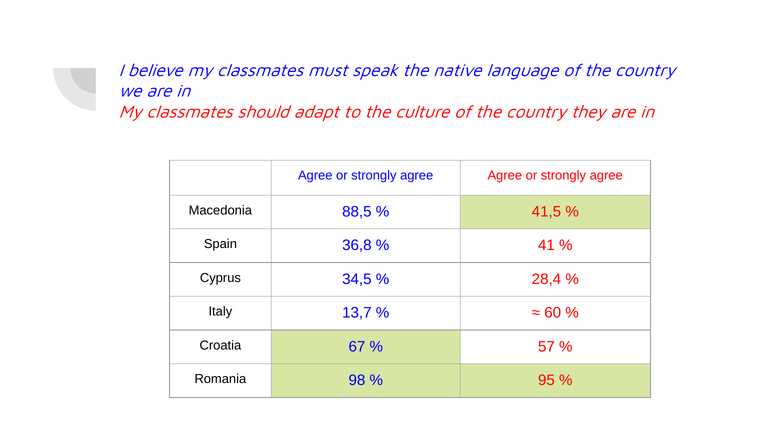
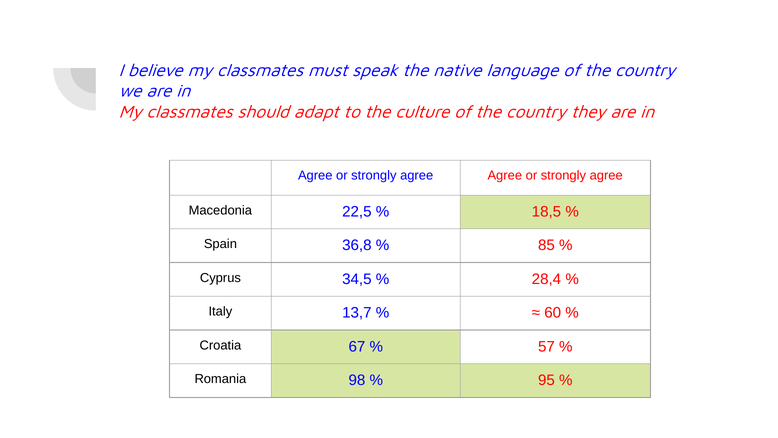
88,5: 88,5 -> 22,5 (357, 211)
41,5: 41,5 -> 18,5 (546, 211)
41: 41 -> 85 (546, 245)
